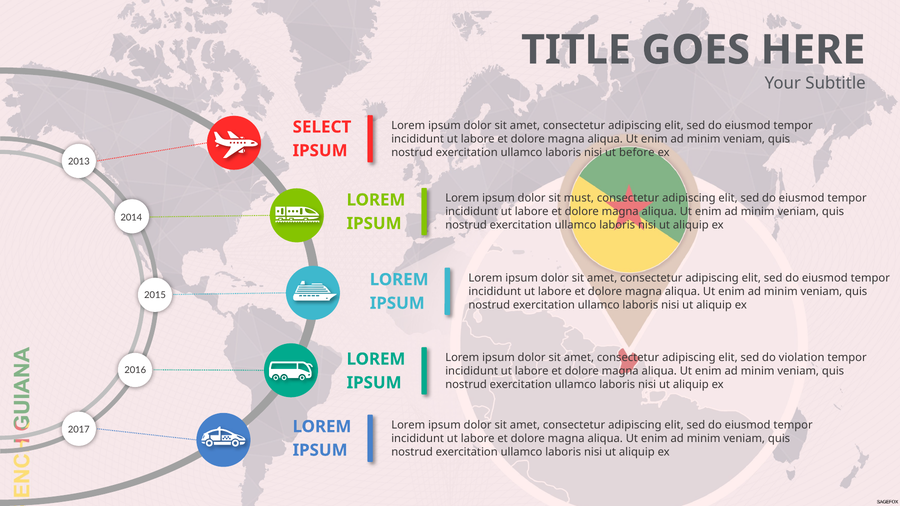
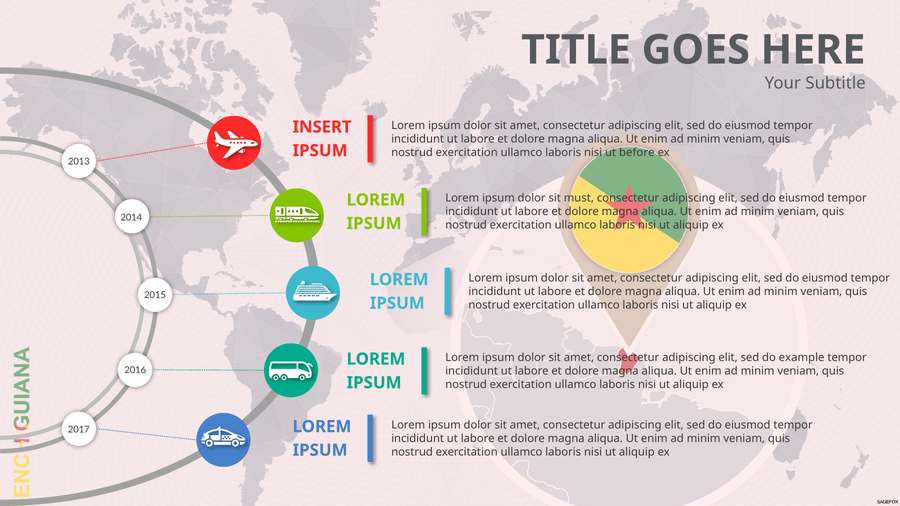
SELECT: SELECT -> INSERT (322, 127)
violation: violation -> example (802, 358)
